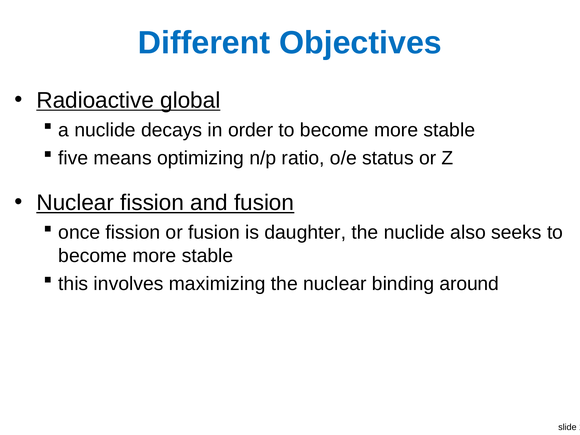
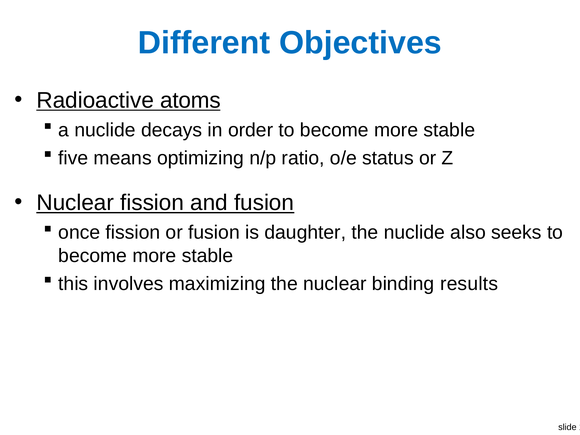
global: global -> atoms (190, 100)
around: around -> results (469, 284)
